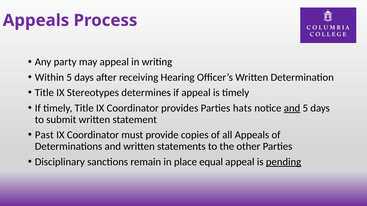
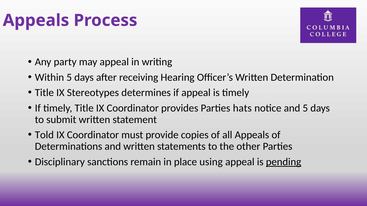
and underline: present -> none (292, 108)
Past: Past -> Told (44, 135)
equal: equal -> using (211, 162)
